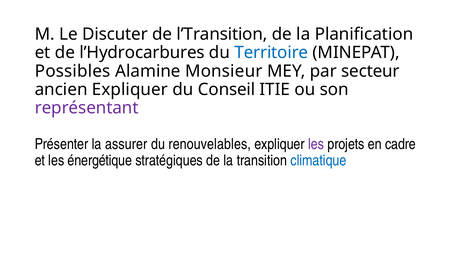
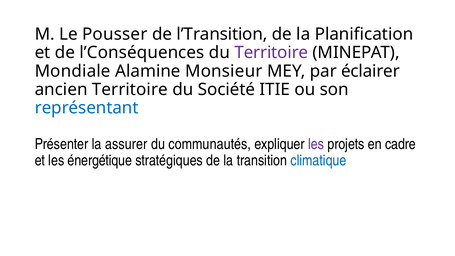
Discuter: Discuter -> Pousser (115, 34)
l’Hydrocarbures: l’Hydrocarbures -> l’Conséquences (142, 53)
Territoire colour: blue -> purple (271, 53)
Possibles: Possibles -> Mondiale (73, 71)
secteur: secteur -> éclairer (370, 71)
ancien Expliquer: Expliquer -> Territoire (130, 90)
Conseil: Conseil -> Société (227, 90)
représentant colour: purple -> blue (87, 108)
renouvelables: renouvelables -> communautés (210, 144)
